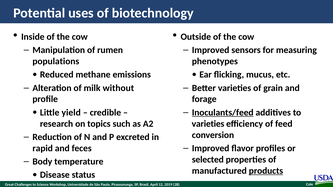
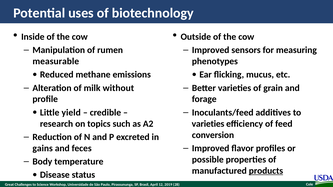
populations: populations -> measurable (56, 61)
Inoculants/feed underline: present -> none (223, 113)
rapid: rapid -> gains (43, 148)
selected: selected -> possible (208, 160)
